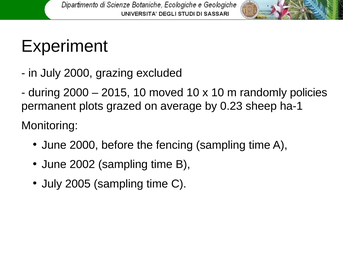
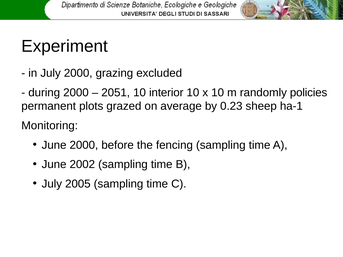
2015: 2015 -> 2051 (116, 93)
moved: moved -> interior (166, 93)
